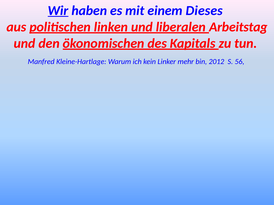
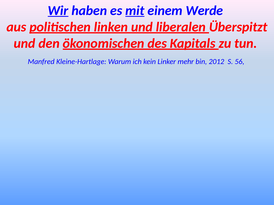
mit underline: none -> present (135, 11)
Dieses: Dieses -> Werde (204, 11)
Arbeitstag: Arbeitstag -> Überspitzt (238, 27)
